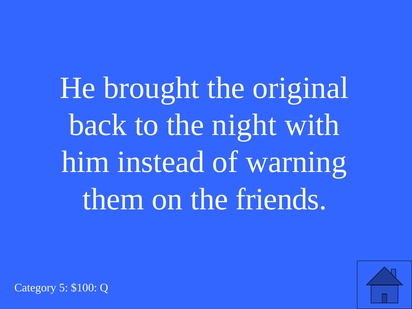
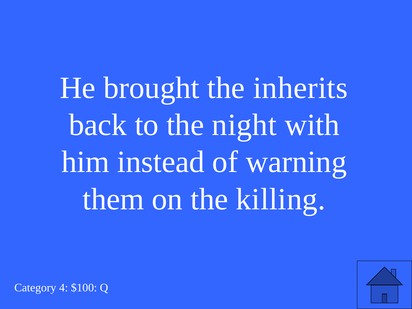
original: original -> inherits (300, 88)
friends: friends -> killing (281, 199)
5: 5 -> 4 (64, 288)
